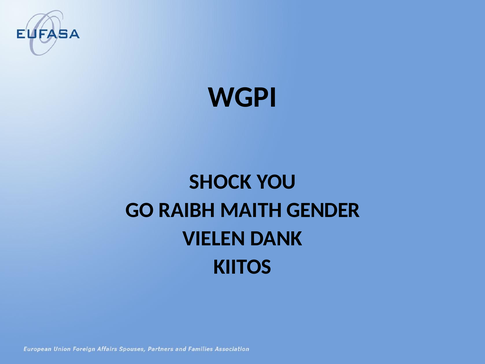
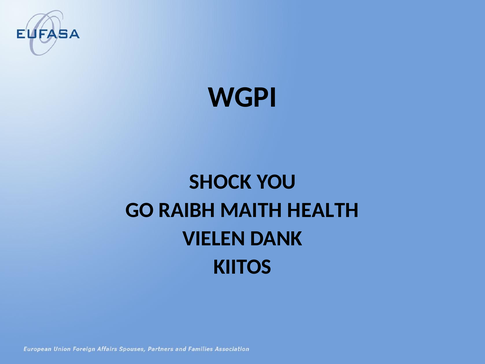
GENDER: GENDER -> HEALTH (323, 210)
